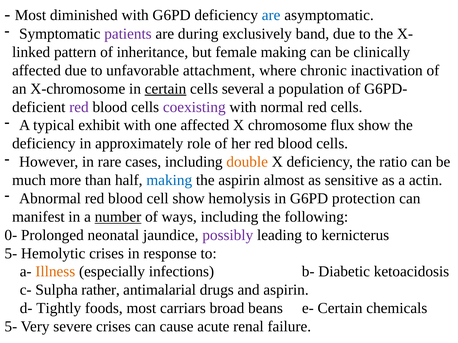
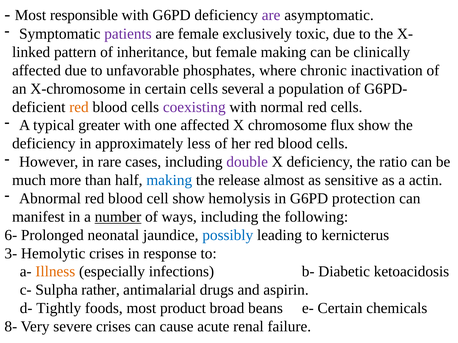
diminished: diminished -> responsible (84, 15)
are colour: blue -> purple (271, 15)
are during: during -> female (198, 34)
band: band -> toxic (313, 34)
attachment: attachment -> phosphates (219, 70)
certain underline: present -> none (166, 89)
red colour: purple -> orange (79, 107)
exhibit: exhibit -> greater (99, 125)
role: role -> less (199, 144)
double colour: orange -> purple (247, 162)
the aspirin: aspirin -> release (239, 180)
0-: 0- -> 6- (11, 235)
possibly colour: purple -> blue (228, 235)
5-: 5- -> 3- (11, 254)
carriars: carriars -> product (183, 309)
5-: 5- -> 8- (11, 327)
